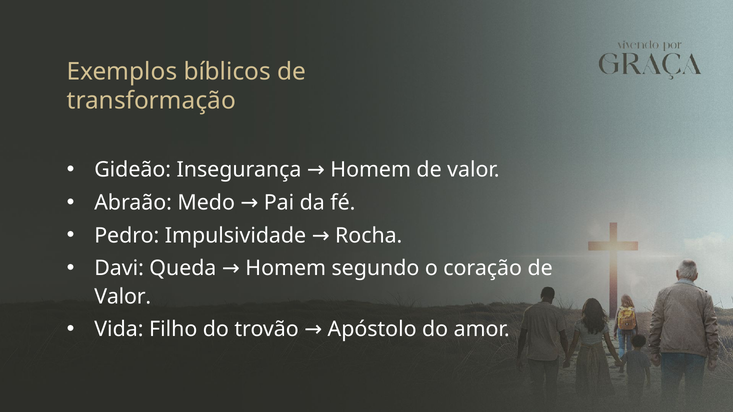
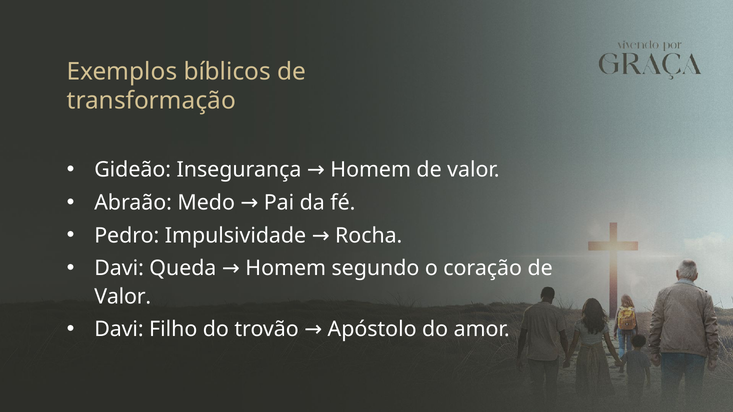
Vida: Vida -> Davi (119, 330)
